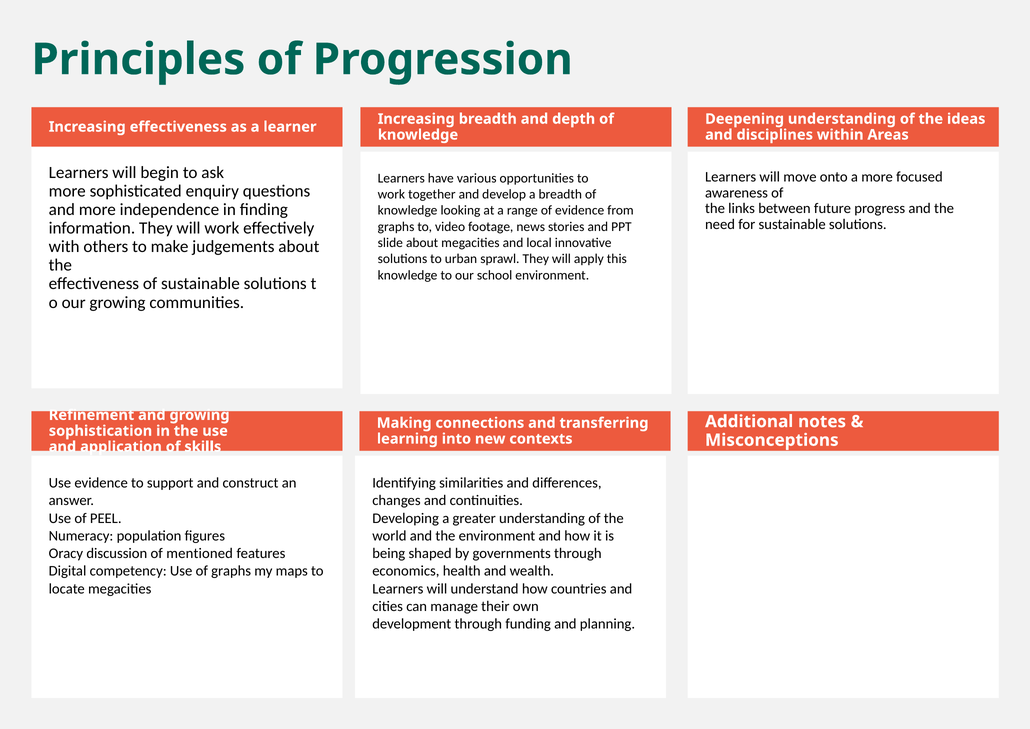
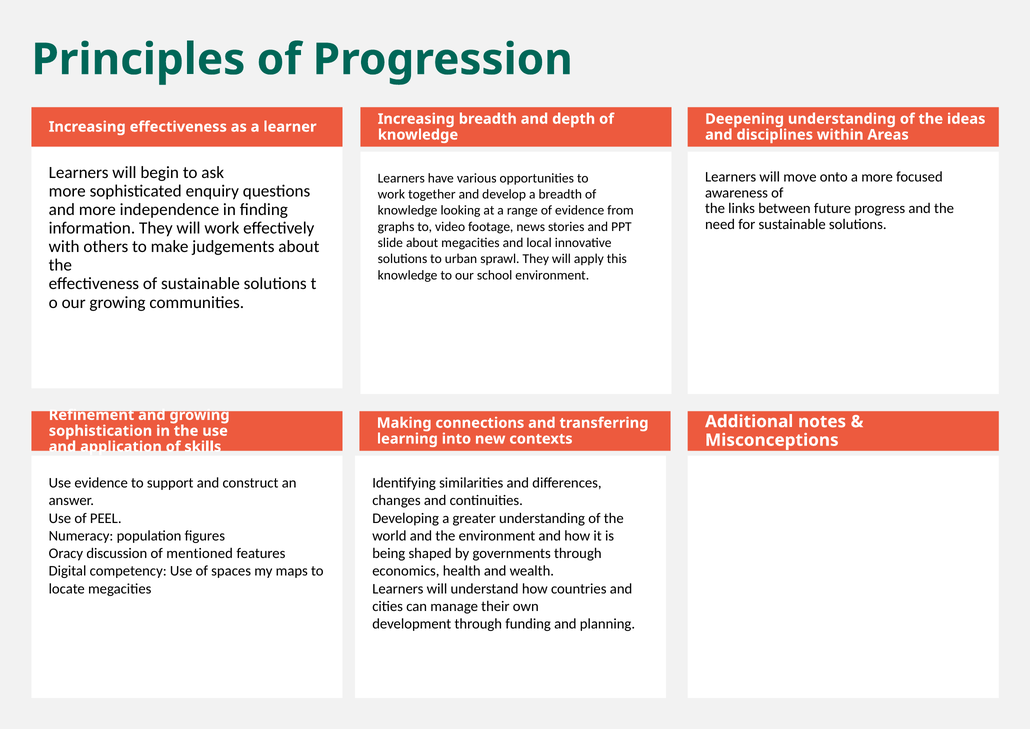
of graphs: graphs -> spaces (231, 571)
